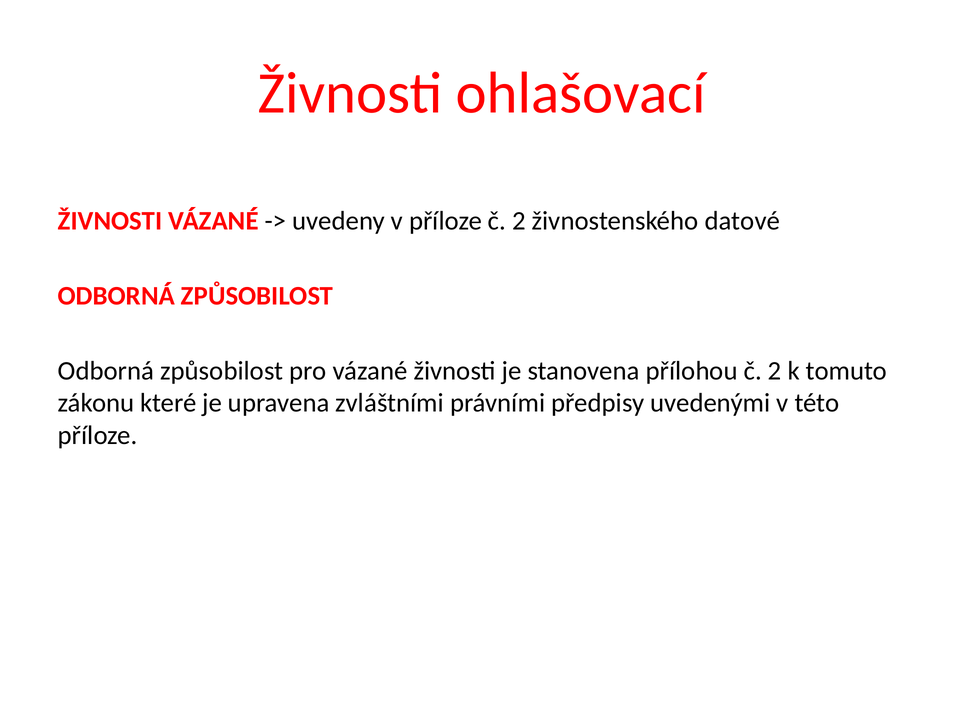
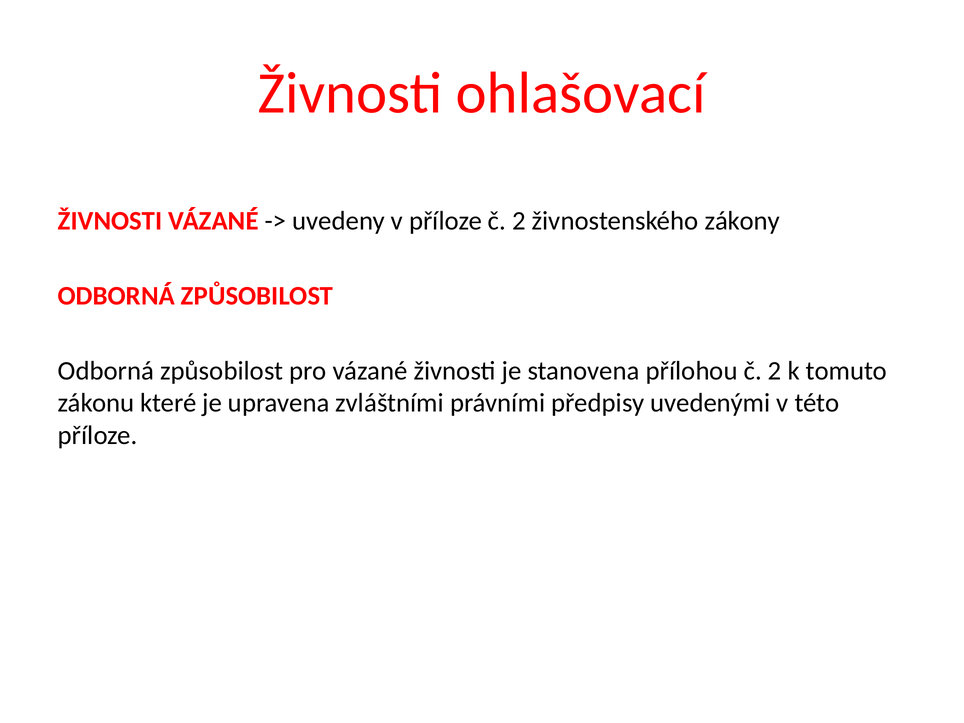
datové: datové -> zákony (742, 221)
